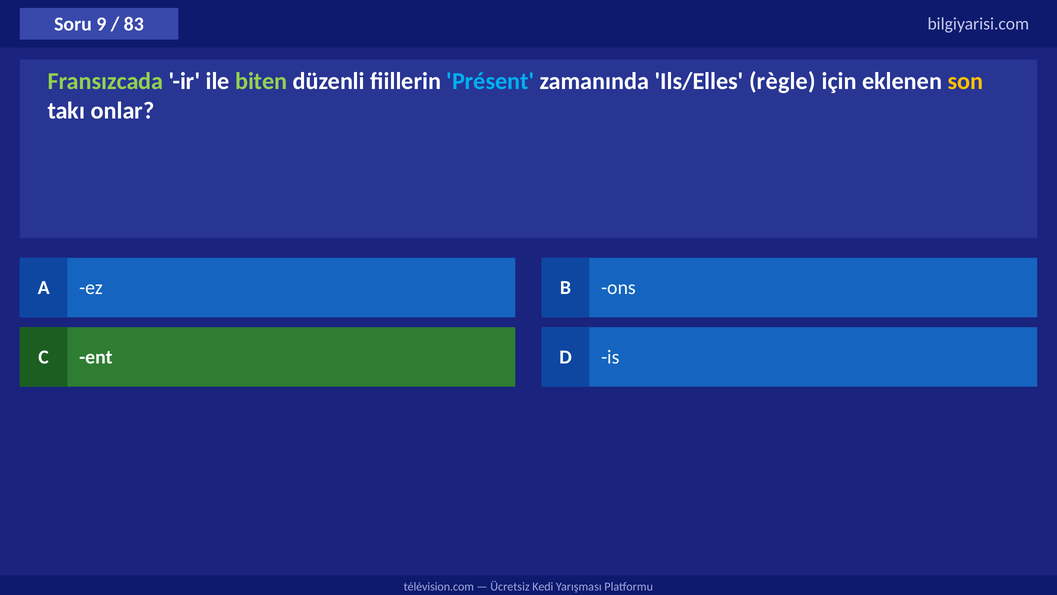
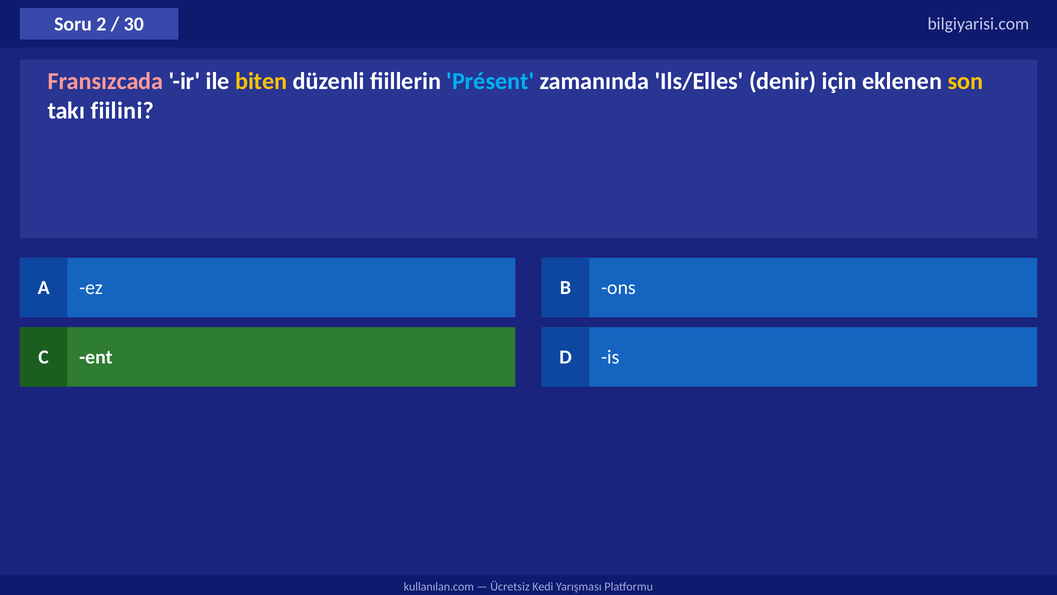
9: 9 -> 2 (101, 24)
83: 83 -> 30 (134, 24)
Fransızcada colour: light green -> pink (105, 81)
biten colour: light green -> yellow (261, 81)
règle: règle -> denir (783, 81)
onlar: onlar -> fiilini (122, 111)
télévision.com: télévision.com -> kullanılan.com (439, 586)
